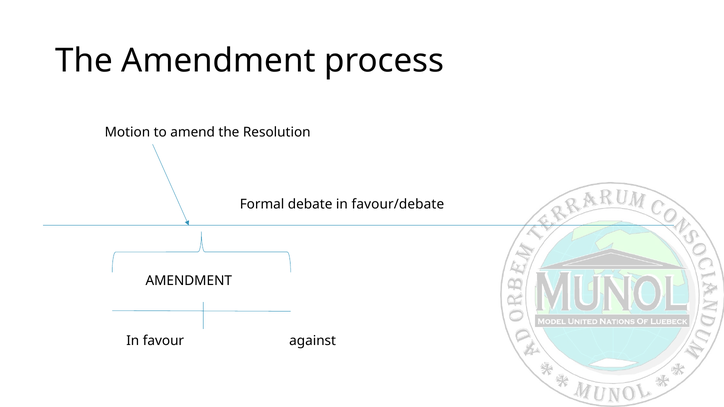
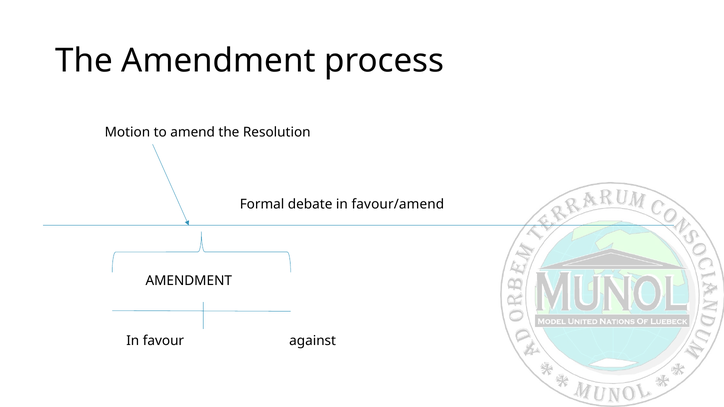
favour/debate: favour/debate -> favour/amend (398, 205)
